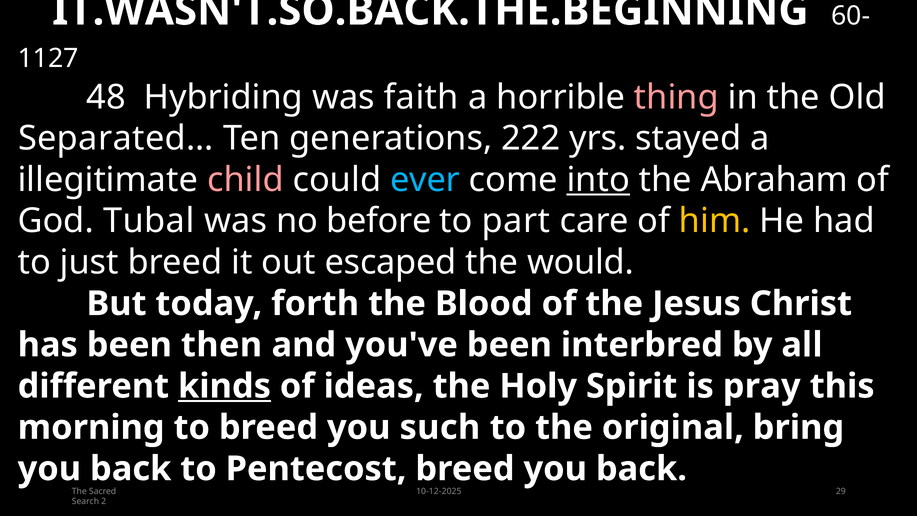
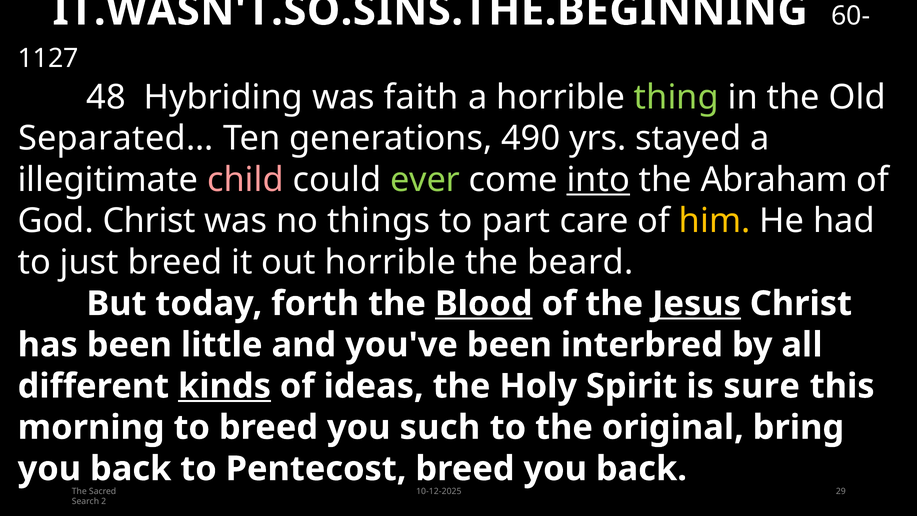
IT.WASN'T.SO.BACK.THE.BEGINNING: IT.WASN'T.SO.BACK.THE.BEGINNING -> IT.WASN'T.SO.SINS.THE.BEGINNING (430, 11)
thing colour: pink -> light green (676, 97)
222: 222 -> 490 (531, 138)
ever colour: light blue -> light green (425, 180)
God Tubal: Tubal -> Christ (149, 221)
before: before -> things (379, 221)
out escaped: escaped -> horrible (390, 262)
would: would -> beard (580, 262)
Blood underline: none -> present (484, 304)
Jesus underline: none -> present (696, 304)
then: then -> little (222, 345)
pray: pray -> sure (762, 386)
